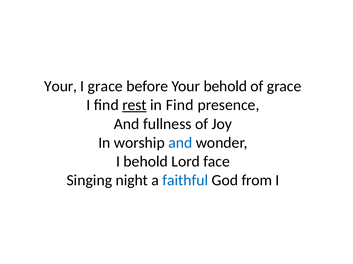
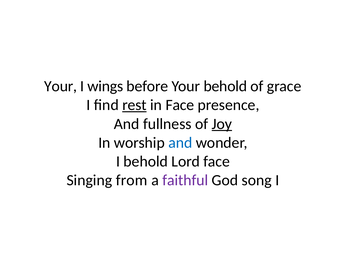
I grace: grace -> wings (105, 87)
in Find: Find -> Face (180, 105)
Joy underline: none -> present (222, 124)
night: night -> from (132, 181)
faithful colour: blue -> purple (185, 181)
from: from -> song (257, 181)
